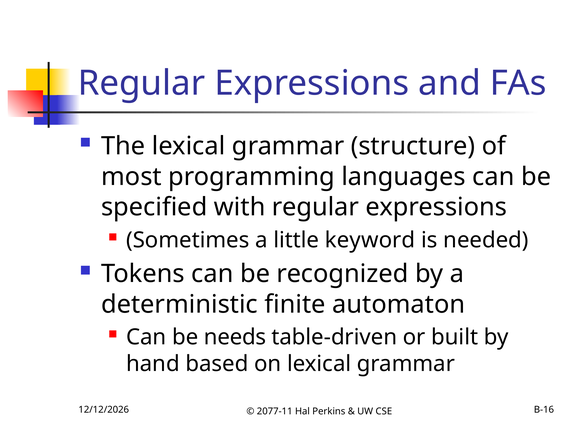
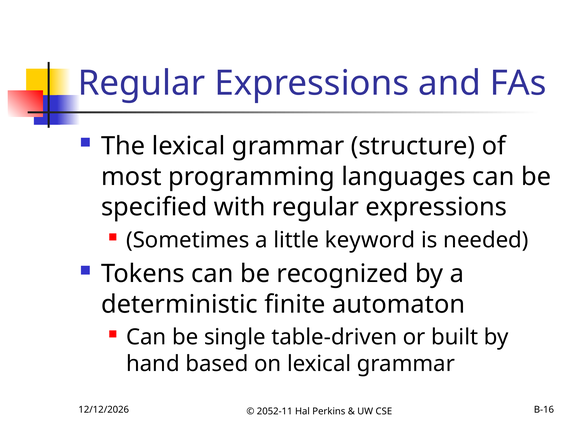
needs: needs -> single (235, 337)
2077-11: 2077-11 -> 2052-11 (275, 411)
